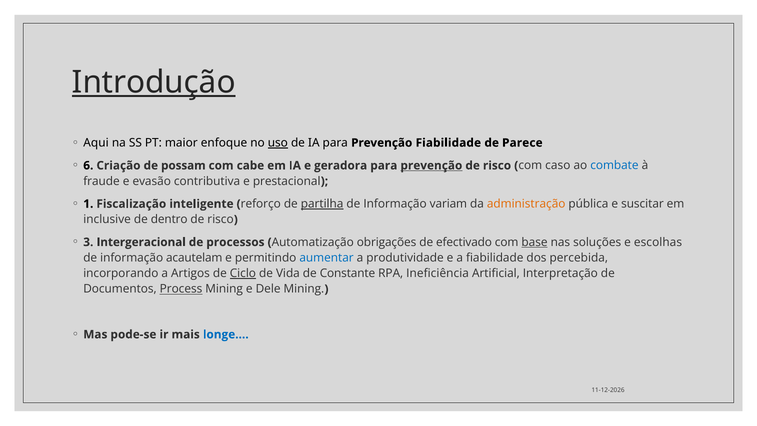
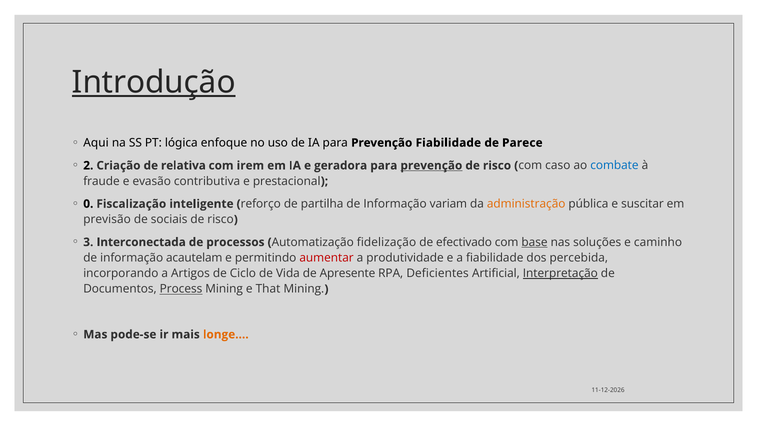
maior: maior -> lógica (181, 143)
uso underline: present -> none (278, 143)
6: 6 -> 2 (88, 165)
possam: possam -> relativa (183, 165)
cabe: cabe -> irem (250, 165)
1: 1 -> 0 (88, 204)
partilha underline: present -> none (322, 204)
inclusive: inclusive -> previsão (107, 219)
dentro: dentro -> sociais (169, 219)
Intergeracional: Intergeracional -> Interconectada (141, 242)
obrigações: obrigações -> fidelização (386, 242)
escolhas: escolhas -> caminho (658, 242)
aumentar colour: blue -> red (327, 258)
Ciclo underline: present -> none (243, 273)
Constante: Constante -> Apresente (347, 273)
Ineficiência: Ineficiência -> Deficientes (438, 273)
Interpretação underline: none -> present (560, 273)
Dele: Dele -> That (268, 289)
longe colour: blue -> orange (226, 334)
